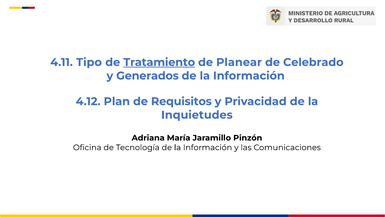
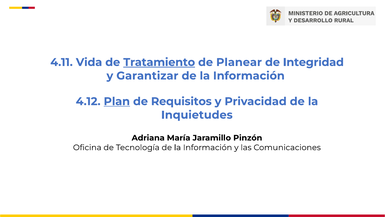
Tipo: Tipo -> Vida (89, 62)
Celebrado: Celebrado -> Integridad (313, 62)
Generados: Generados -> Garantizar (147, 76)
Plan underline: none -> present (117, 101)
